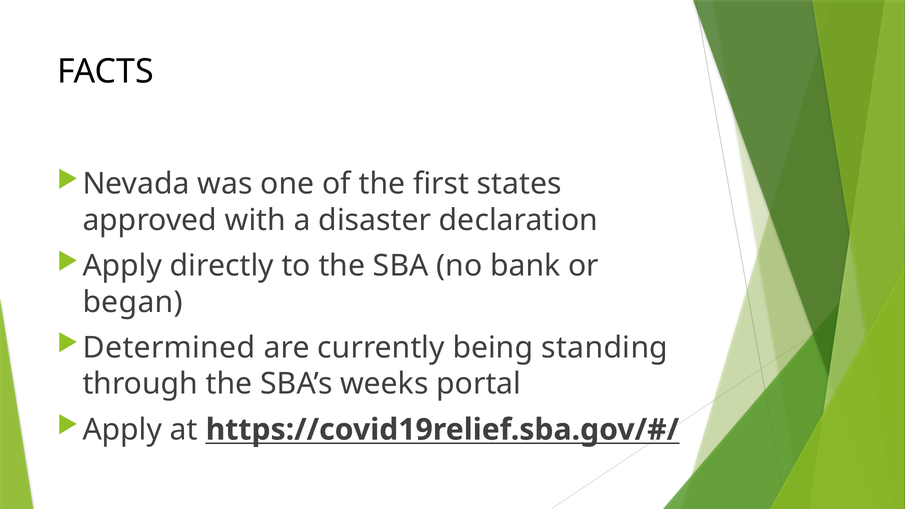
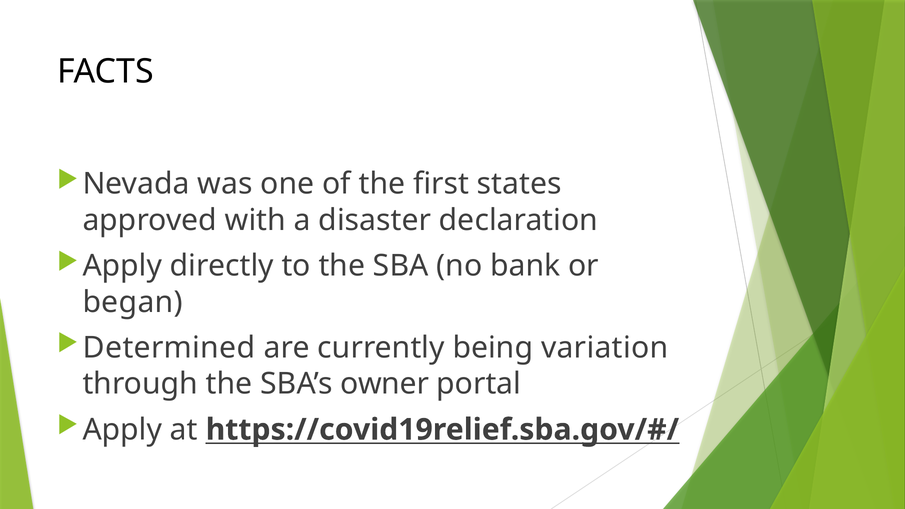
standing: standing -> variation (605, 348)
weeks: weeks -> owner (385, 384)
